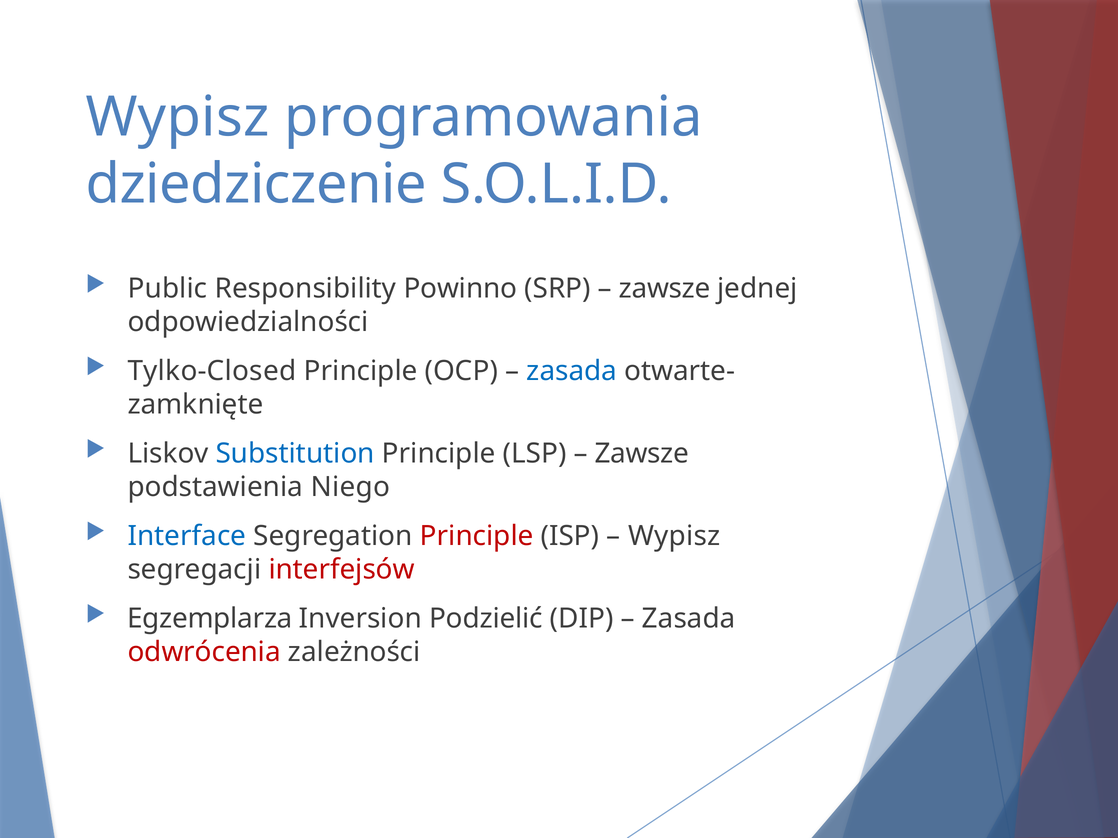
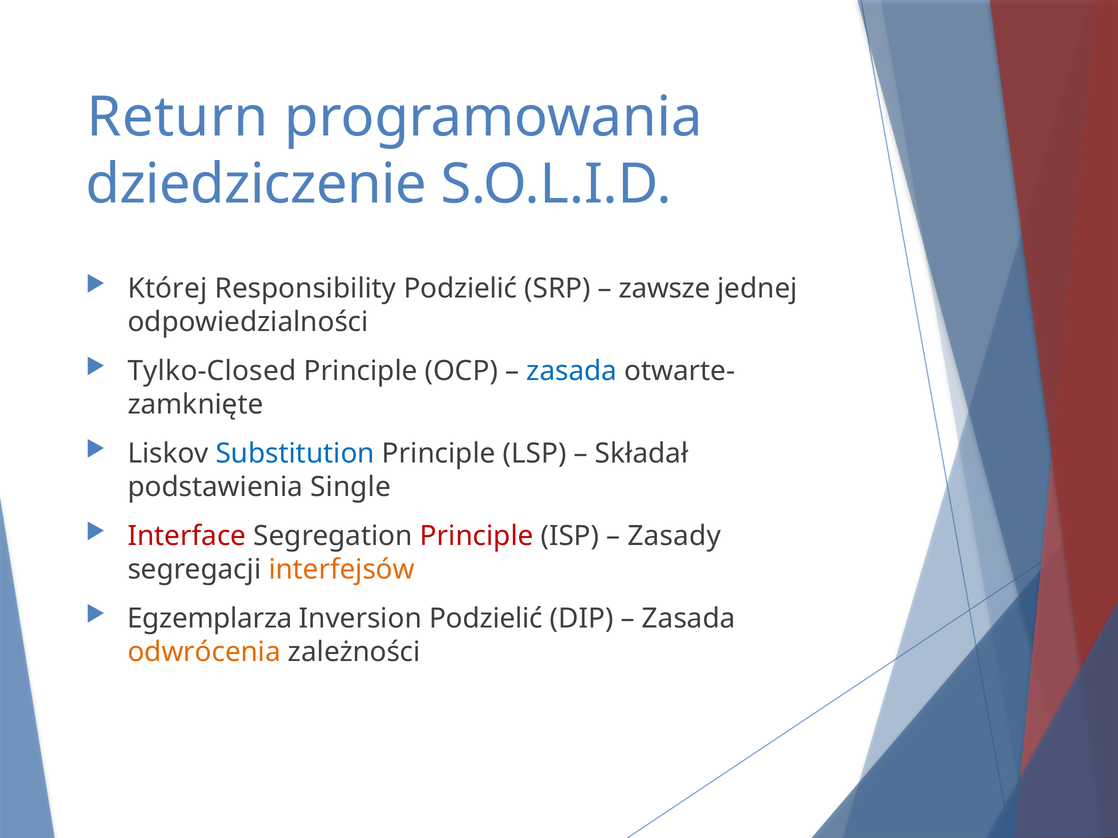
Wypisz: Wypisz -> Return (178, 118)
Public: Public -> Której (167, 288)
Responsibility Powinno: Powinno -> Podzielić (460, 288)
Zawsze: Zawsze -> Składał (642, 454)
Niego: Niego -> Single (351, 487)
Interface colour: blue -> red (187, 536)
Wypisz: Wypisz -> Zasady (674, 536)
interfejsów colour: red -> orange (342, 570)
odwrócenia colour: red -> orange (204, 653)
